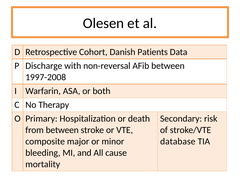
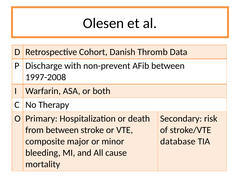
Patients: Patients -> Thromb (153, 52)
non-reversal: non-reversal -> non-prevent (107, 66)
